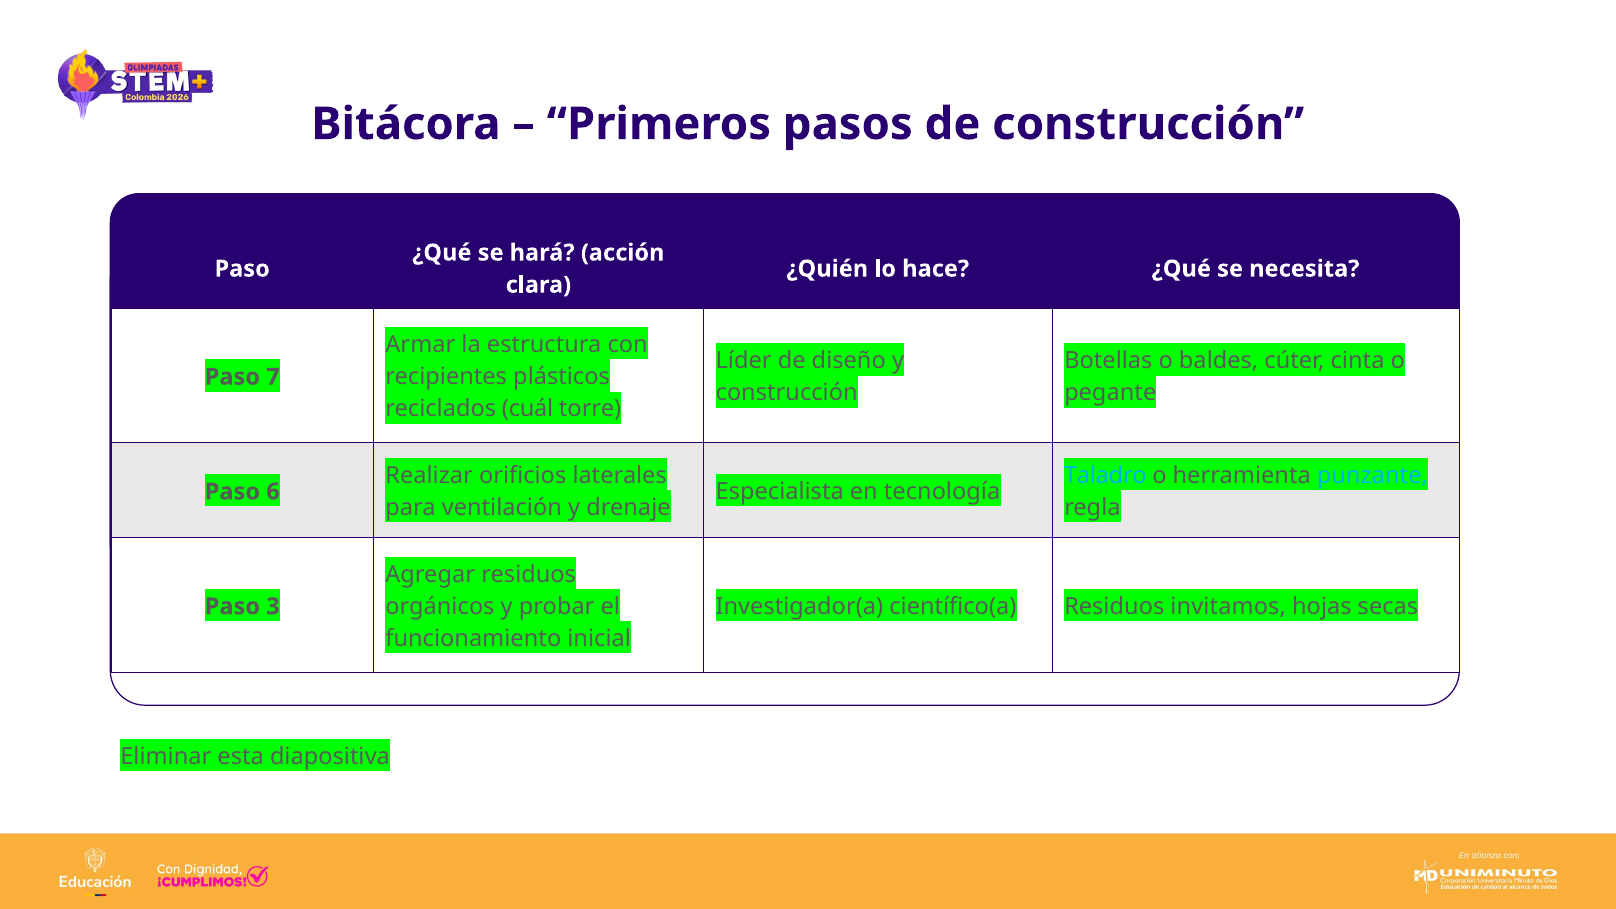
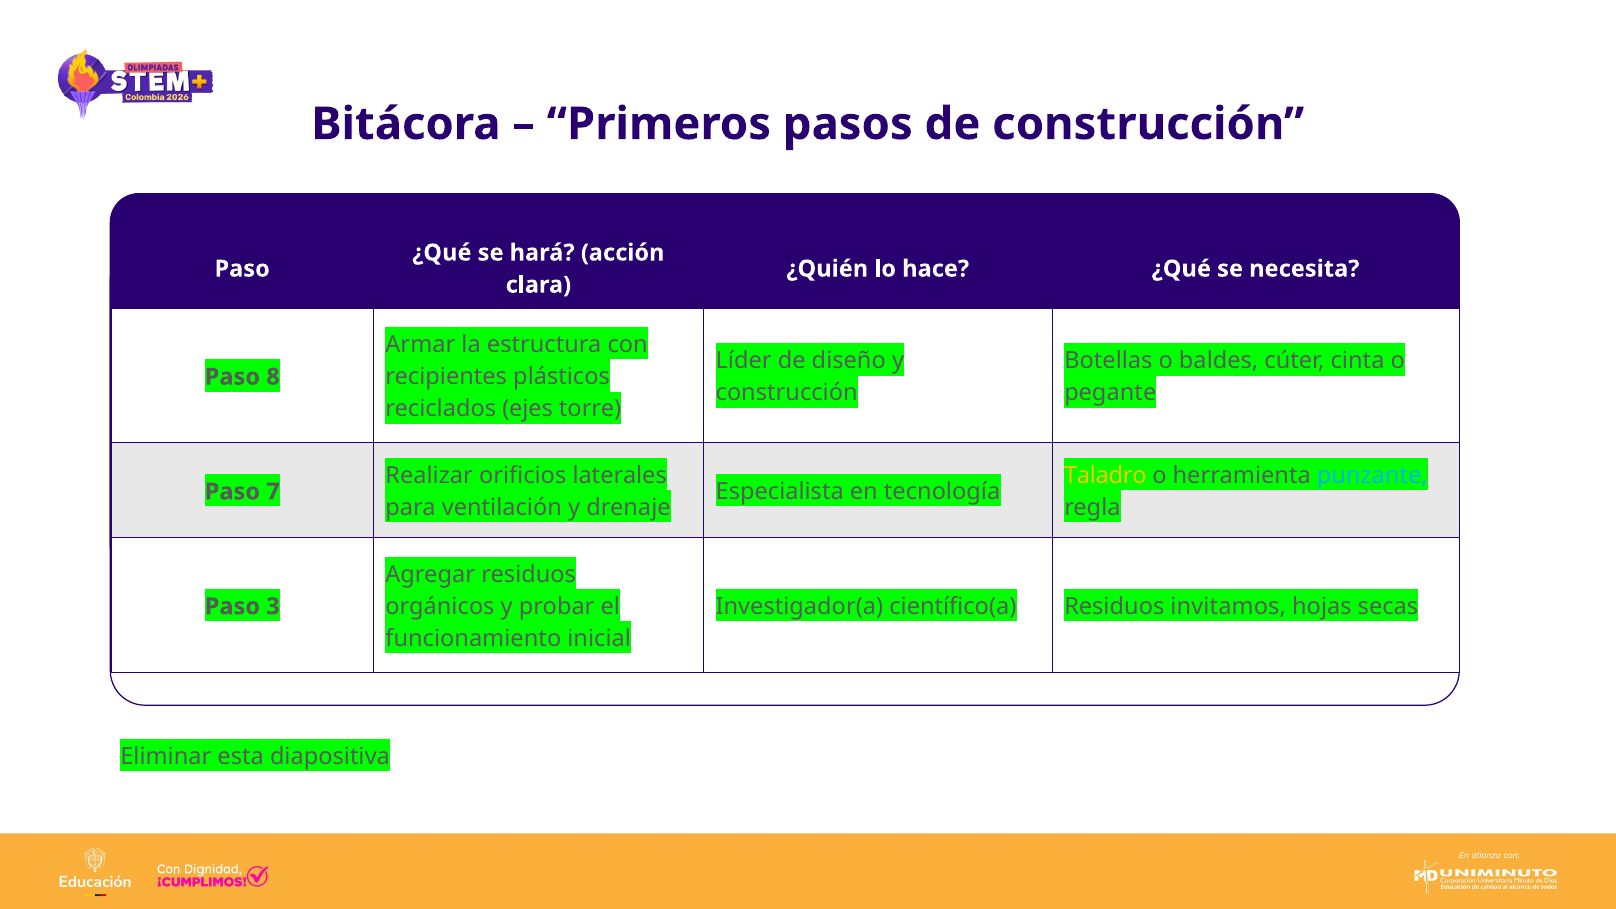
7: 7 -> 8 (273, 377)
cuál: cuál -> ejes (528, 409)
Taladro colour: light blue -> yellow (1105, 476)
6: 6 -> 7 (273, 492)
